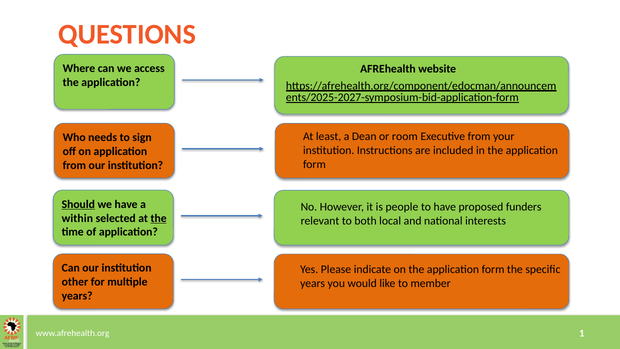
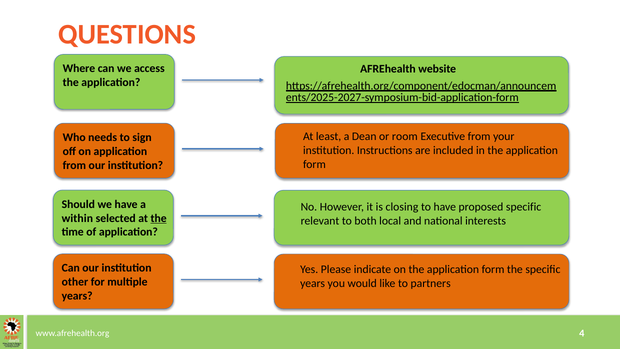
Should underline: present -> none (78, 204)
people: people -> closing (402, 207)
proposed funders: funders -> specific (524, 207)
member: member -> partners (431, 283)
1: 1 -> 4 (582, 333)
